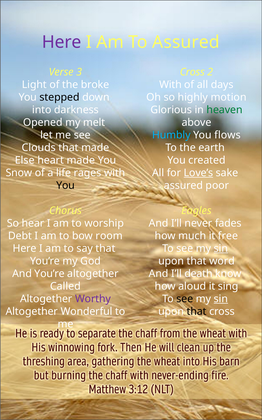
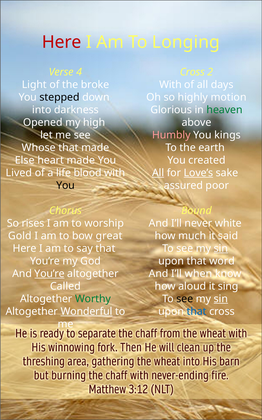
Here colour: purple -> red (62, 42)
To Assured: Assured -> Longing (186, 42)
3: 3 -> 4 (79, 72)
melt: melt -> high (94, 122)
Humbly colour: light blue -> pink (171, 135)
flows: flows -> kings (227, 135)
Clouds: Clouds -> Whose (39, 147)
Snow: Snow -> Lived (19, 173)
rages: rages -> blood (88, 173)
All underline: none -> present (158, 173)
Eagles: Eagles -> Bound (197, 210)
hear: hear -> rises (33, 223)
fades: fades -> white (228, 223)
Debt: Debt -> Gold (20, 235)
room: room -> great (109, 235)
free: free -> said (228, 235)
You’re underline: none -> present (50, 273)
death: death -> when (198, 273)
Worthy colour: purple -> green (93, 298)
Wonderful underline: none -> present (87, 311)
that colour: black -> blue (197, 311)
